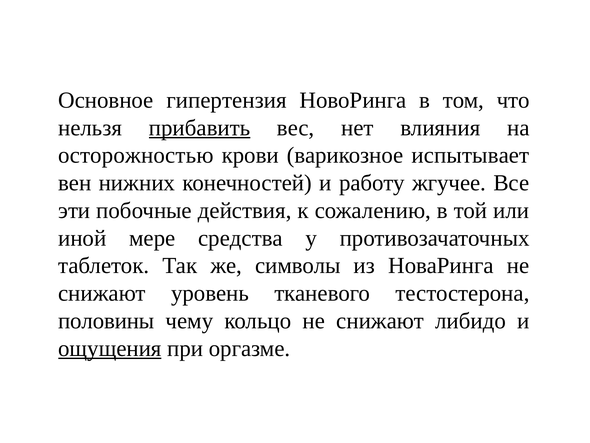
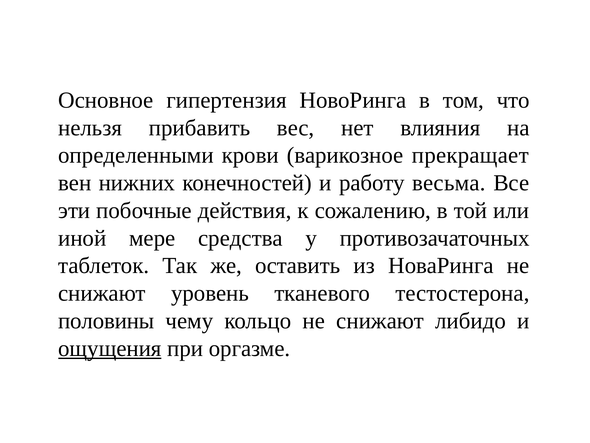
прибавить underline: present -> none (200, 128)
осторожностью: осторожностью -> определенными (136, 155)
испытывает: испытывает -> прекращает (470, 155)
жгучее: жгучее -> весьма (449, 183)
символы: символы -> оставить (298, 265)
